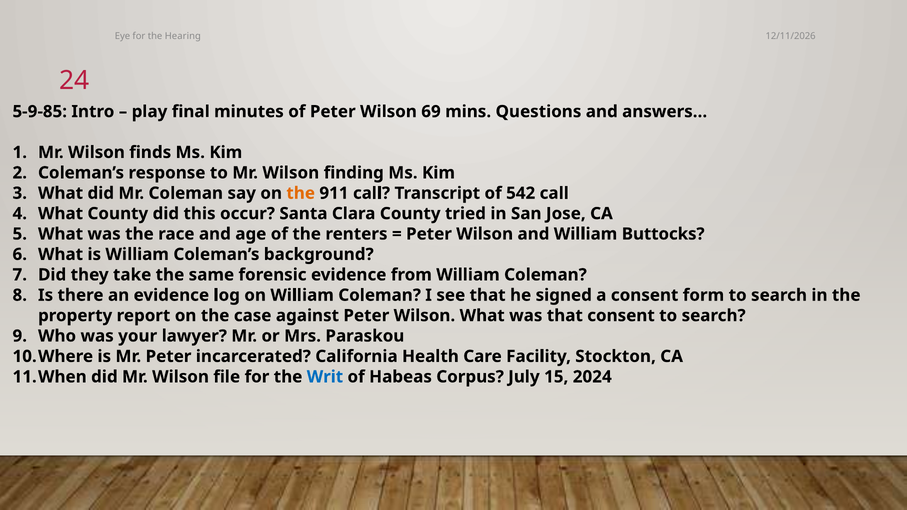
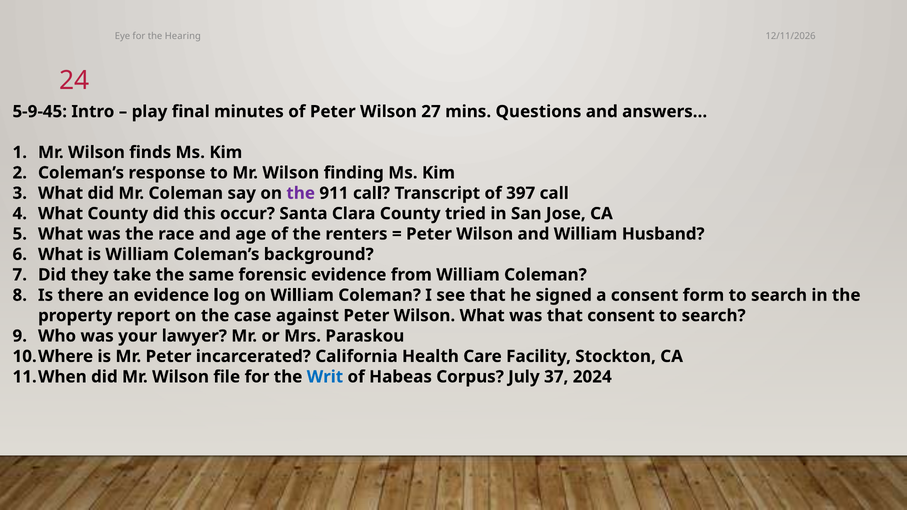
5-9-85: 5-9-85 -> 5-9-45 (40, 112)
69: 69 -> 27 (431, 112)
the colour: orange -> purple (301, 193)
542: 542 -> 397 (521, 193)
Buttocks: Buttocks -> Husband (663, 234)
15: 15 -> 37 (556, 377)
